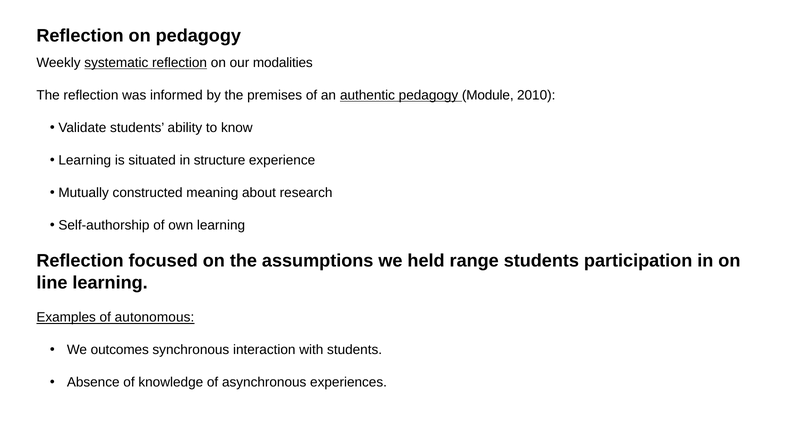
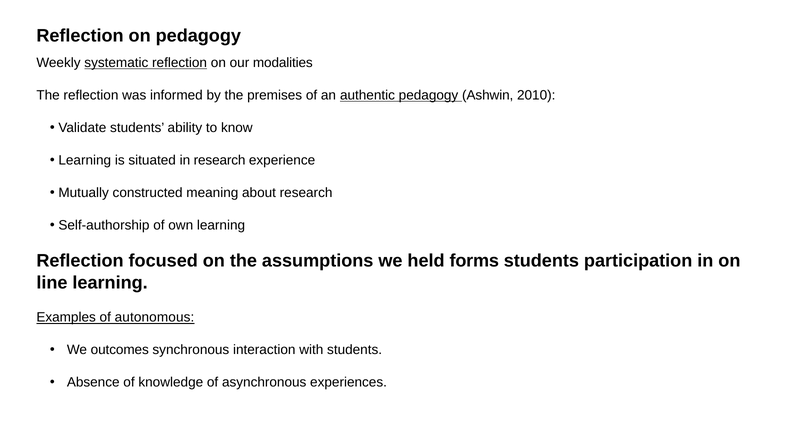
Module: Module -> Ashwin (488, 95)
in structure: structure -> research (220, 160)
range: range -> forms (474, 261)
